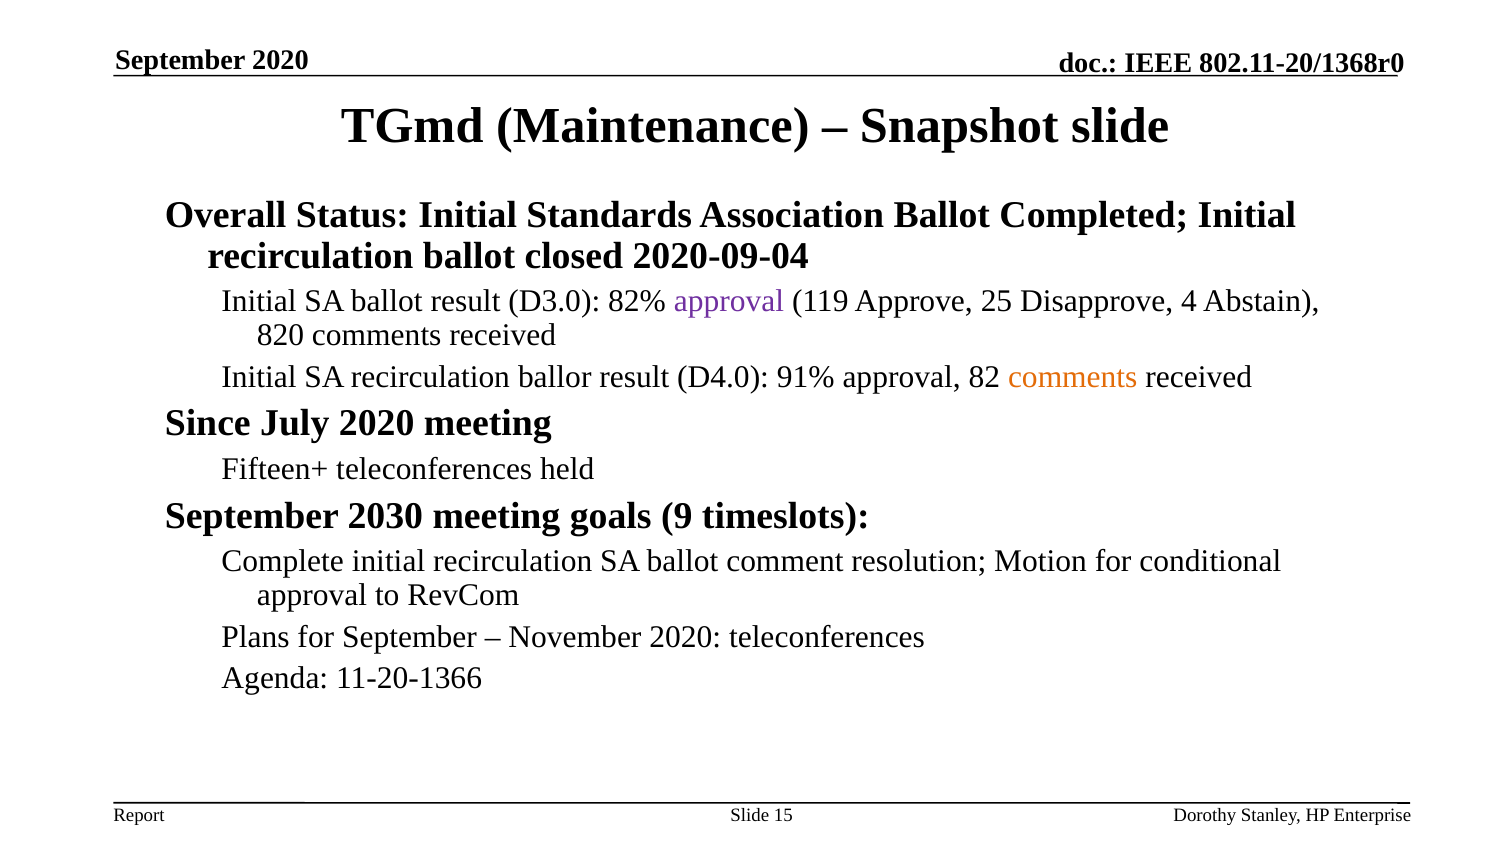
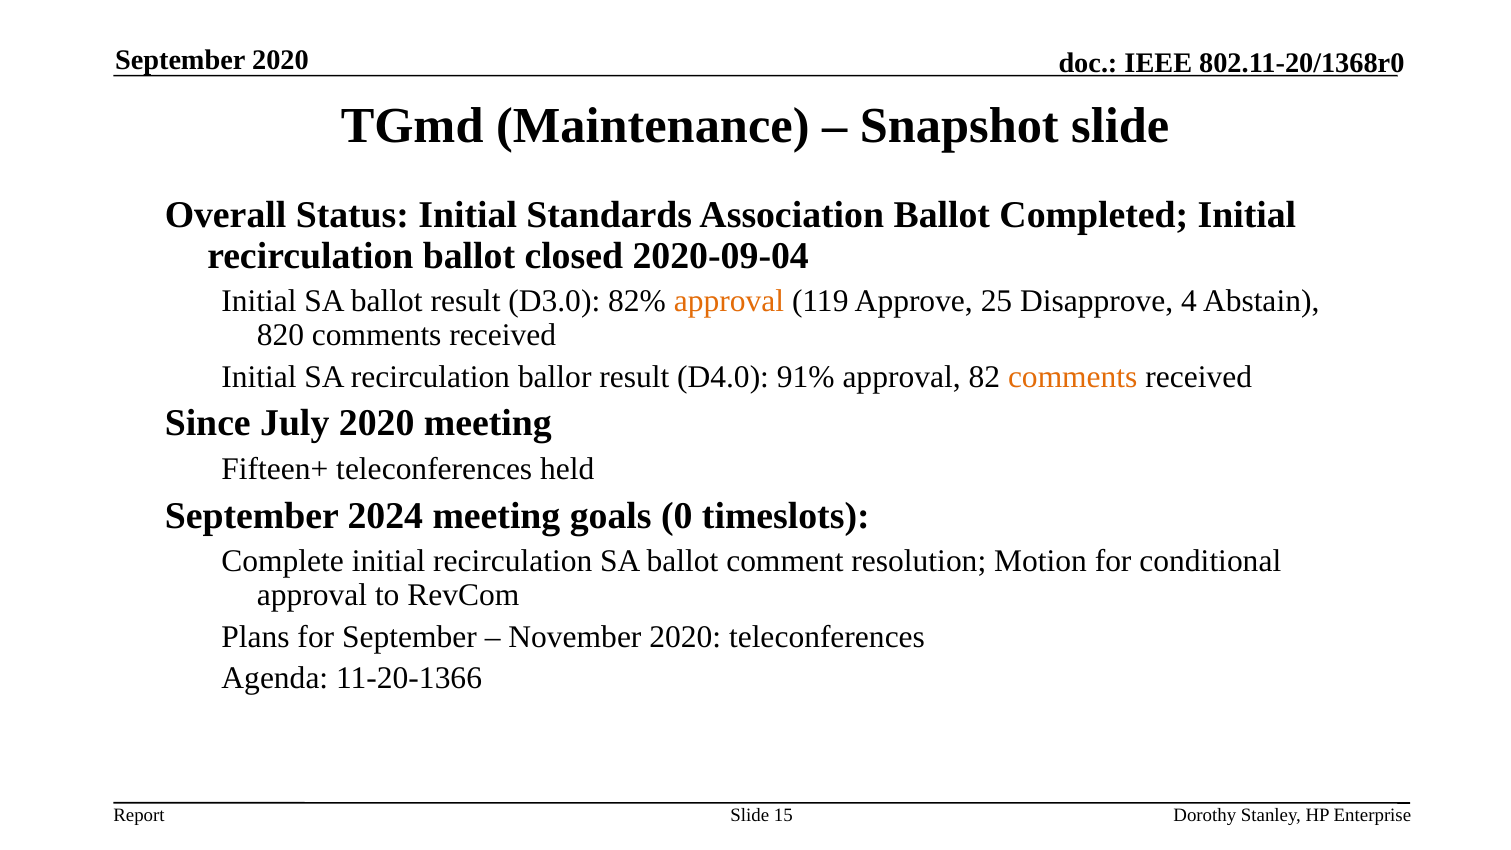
approval colour: purple -> orange (729, 301)
2030: 2030 -> 2024 (385, 516)
9: 9 -> 0 (677, 516)
